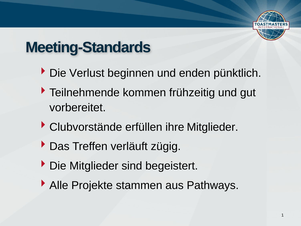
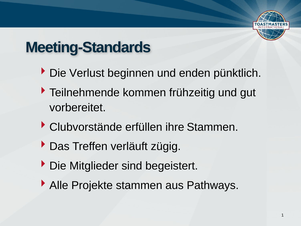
ihre Mitglieder: Mitglieder -> Stammen (213, 127)
